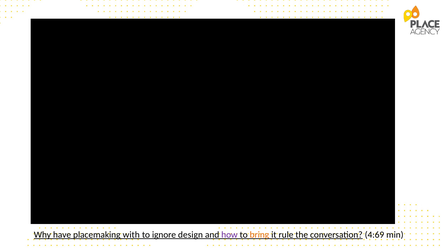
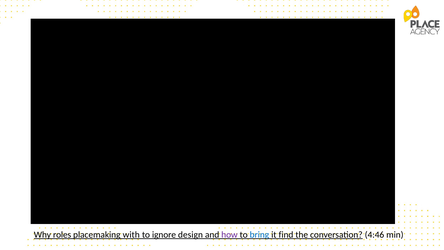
have: have -> roles (62, 234)
bring colour: orange -> blue (259, 234)
rule: rule -> find (286, 234)
4:69: 4:69 -> 4:46 (374, 234)
